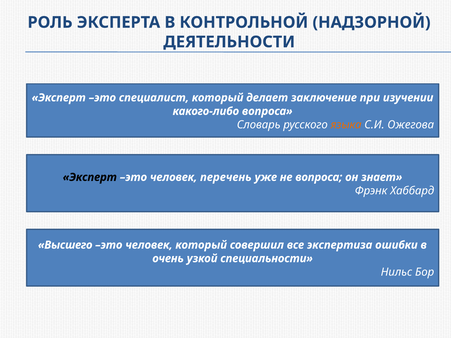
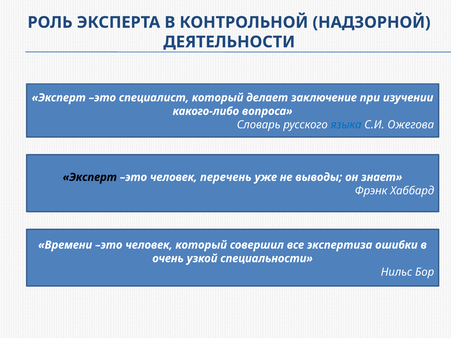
языка colour: orange -> blue (346, 125)
не вопроса: вопроса -> выводы (319, 177)
Высшего: Высшего -> Времени (65, 245)
